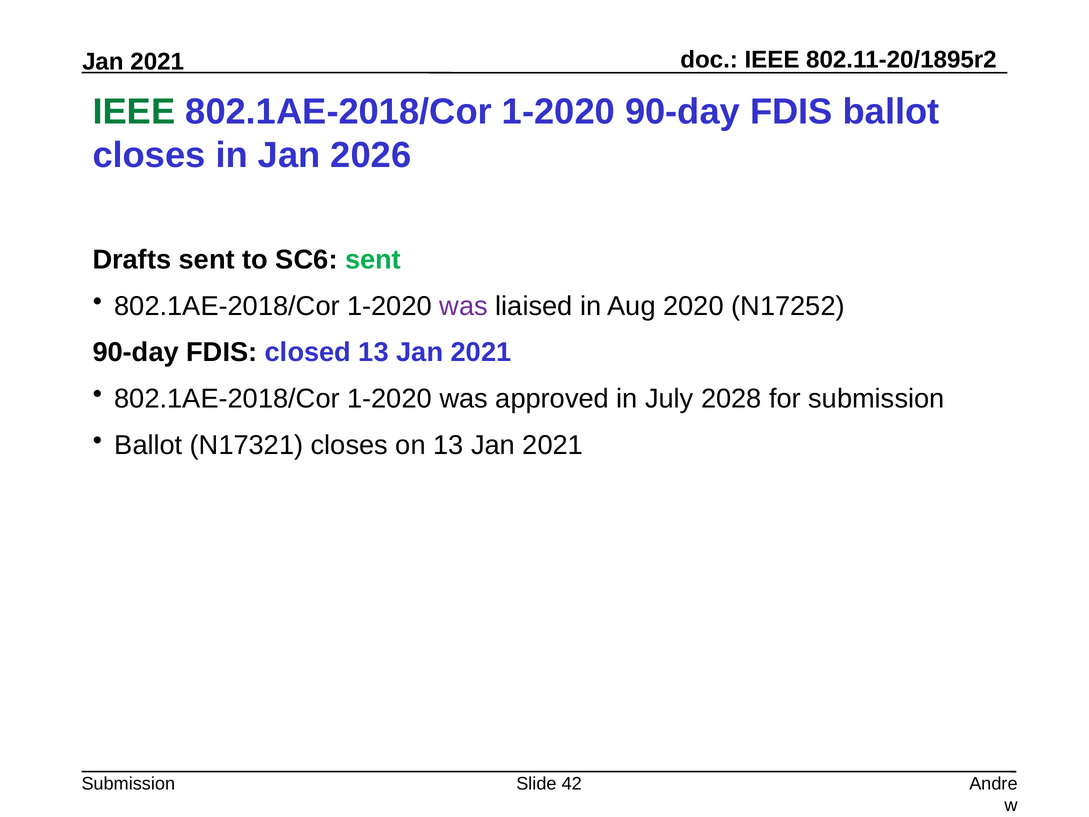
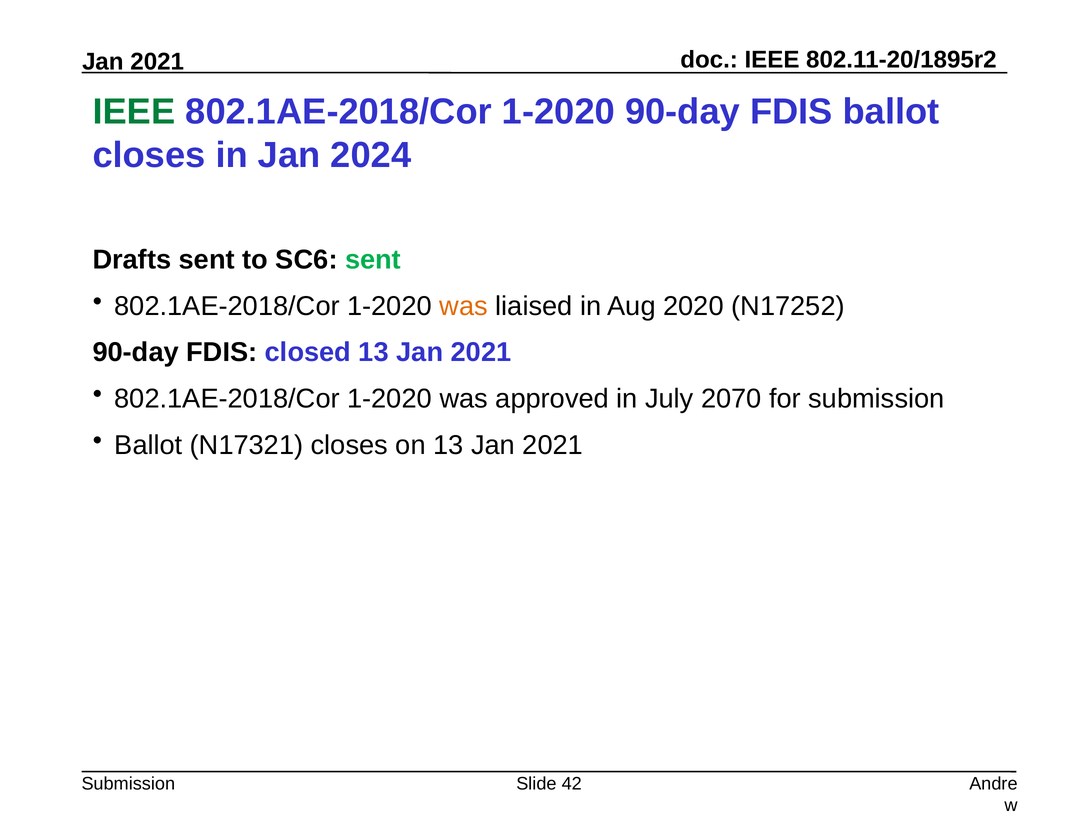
2026: 2026 -> 2024 (371, 155)
was colour: purple -> orange (464, 306)
2028: 2028 -> 2070 (731, 399)
